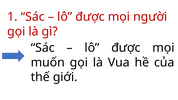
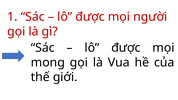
muốn: muốn -> mong (48, 62)
